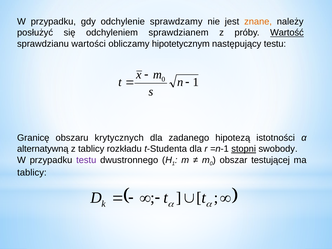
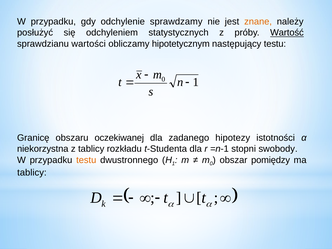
sprawdzianem: sprawdzianem -> statystycznych (179, 33)
krytycznych: krytycznych -> oczekiwanej (119, 138)
hipotezą: hipotezą -> hipotezy (233, 138)
alternatywną: alternatywną -> niekorzystna (43, 149)
stopni underline: present -> none (244, 149)
testu colour: purple -> orange (86, 160)
testującej: testującej -> pomiędzy (271, 160)
